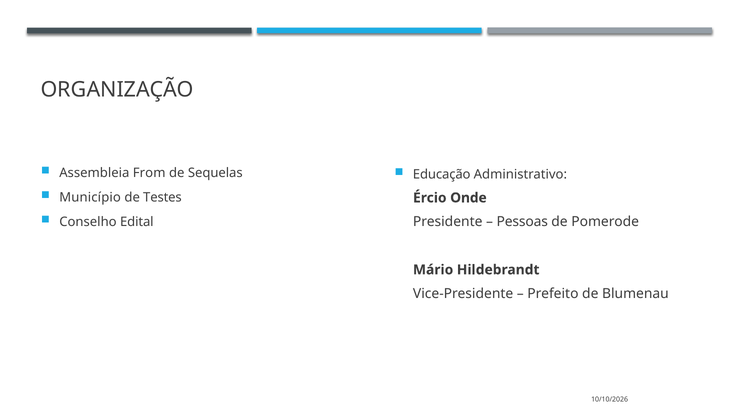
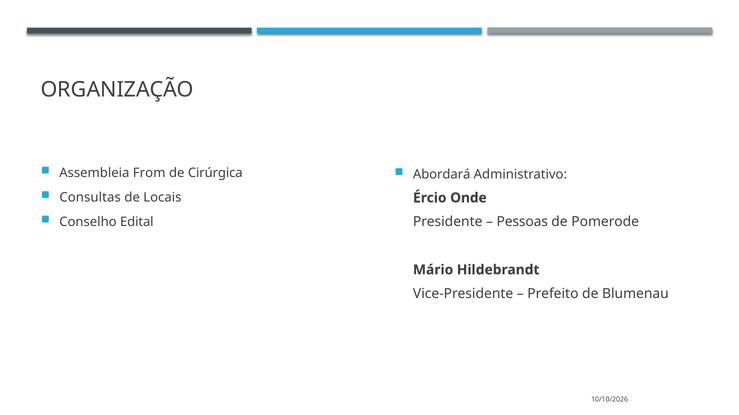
Sequelas: Sequelas -> Cirúrgica (215, 173)
Educação: Educação -> Abordará (442, 175)
Município: Município -> Consultas (90, 198)
Testes: Testes -> Locais (162, 198)
